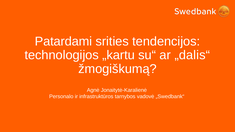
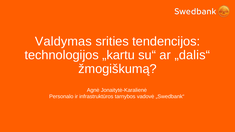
Patardami: Patardami -> Valdymas (63, 41)
